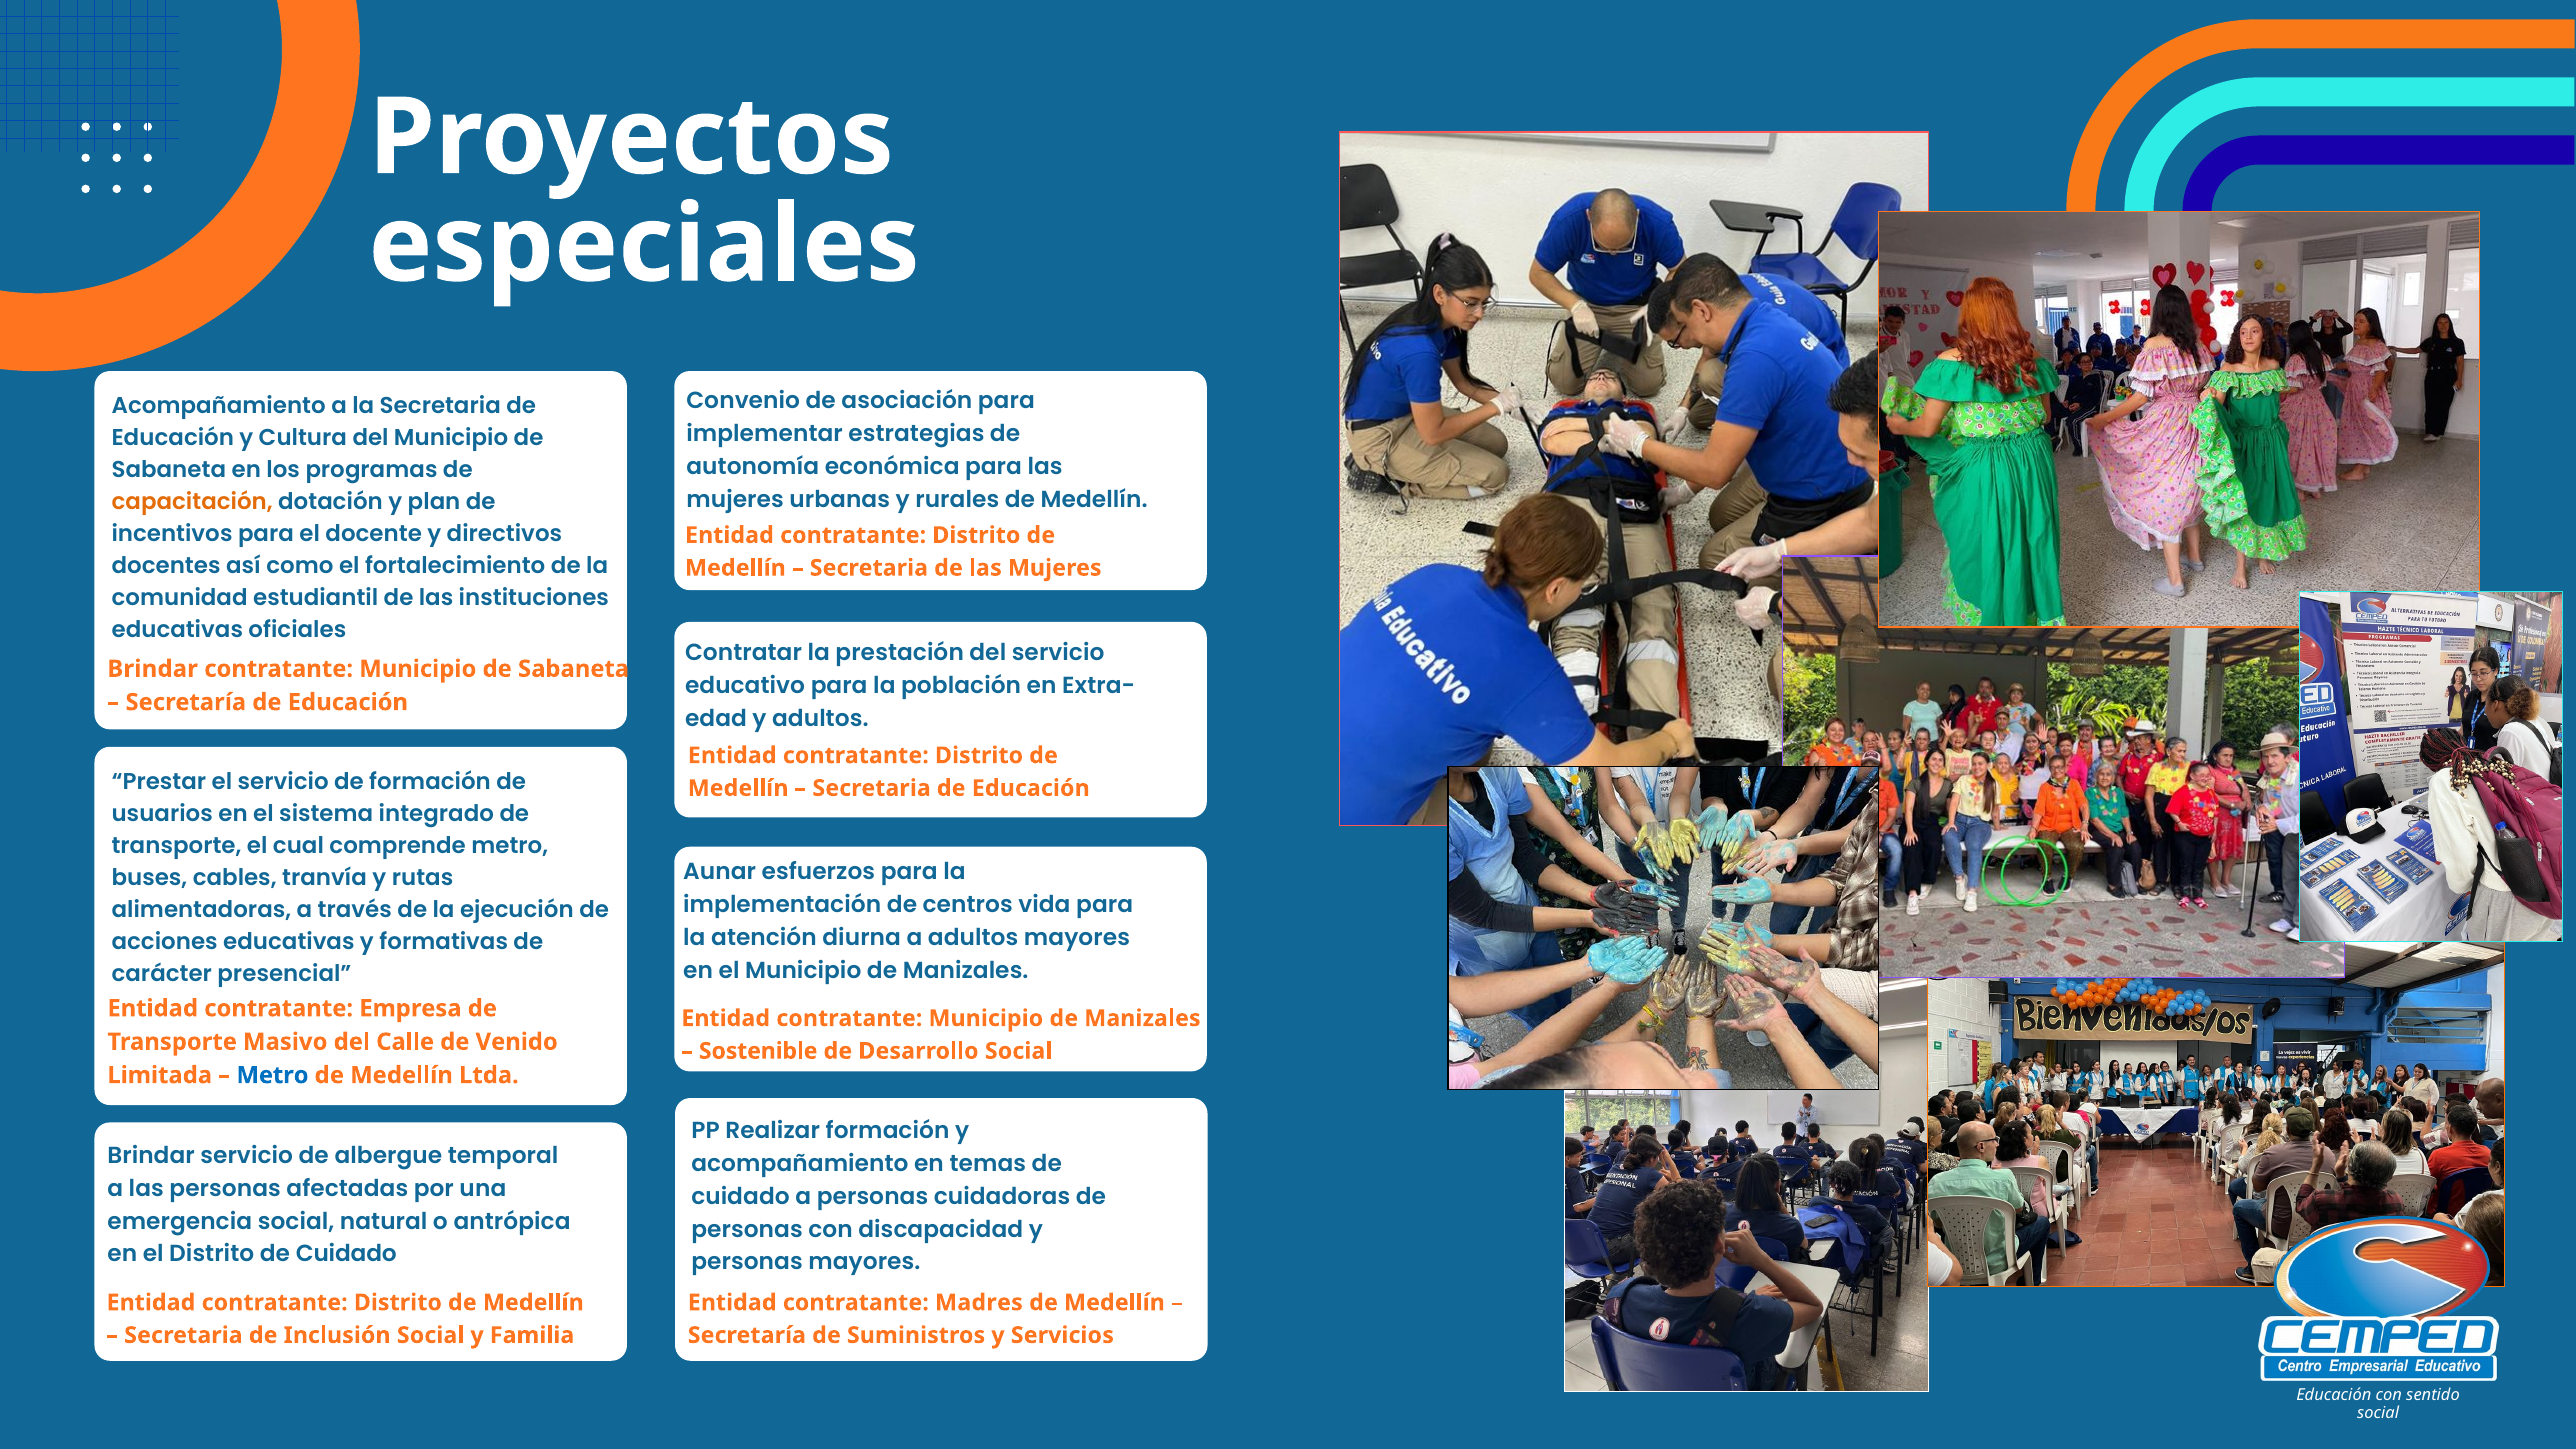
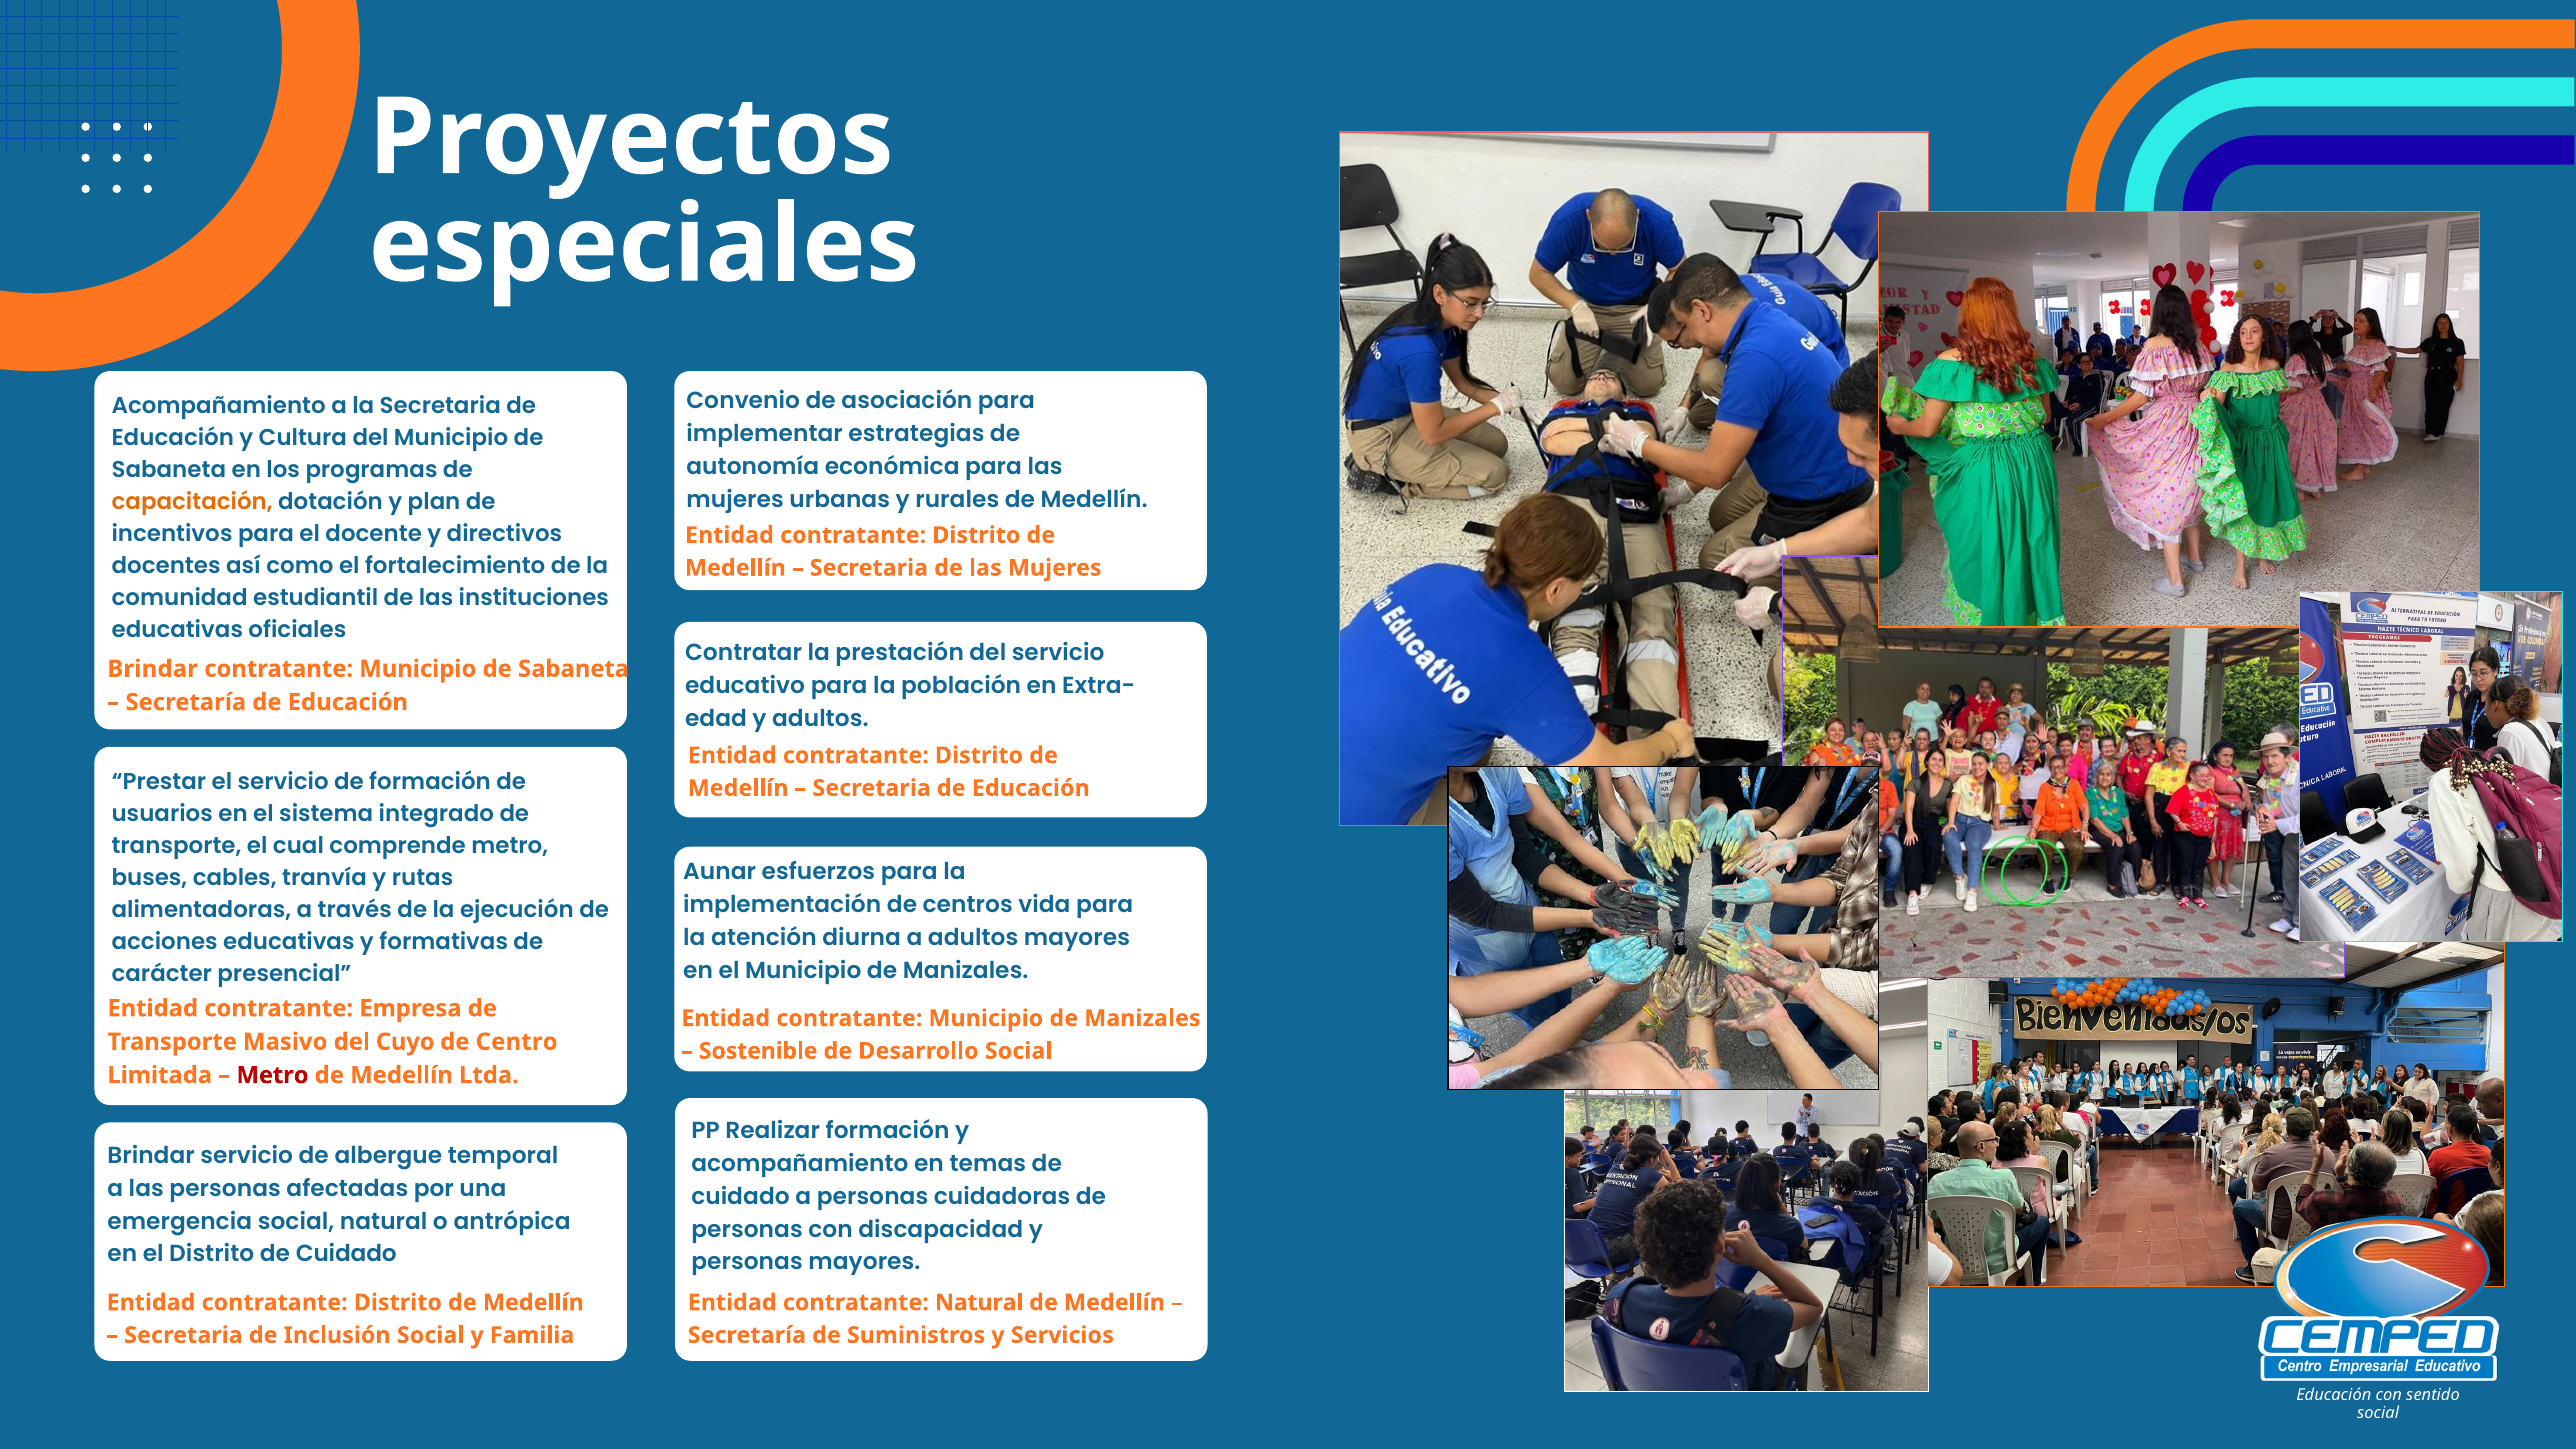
Calle: Calle -> Cuyo (405, 1042)
Venido: Venido -> Centro (517, 1042)
Metro colour: blue -> red (272, 1075)
contratante Madres: Madres -> Natural (979, 1303)
